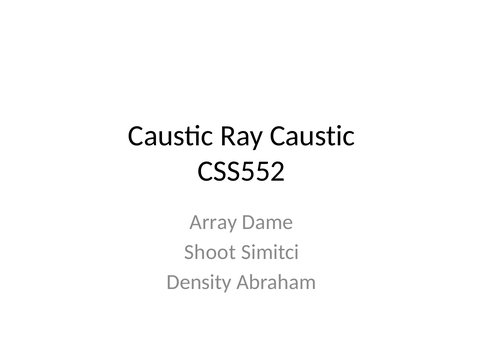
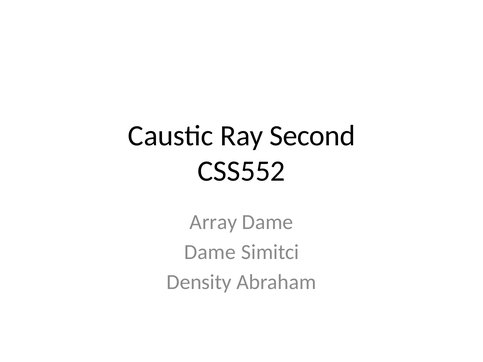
Ray Caustic: Caustic -> Second (312, 136)
Shoot: Shoot -> Dame (210, 252)
